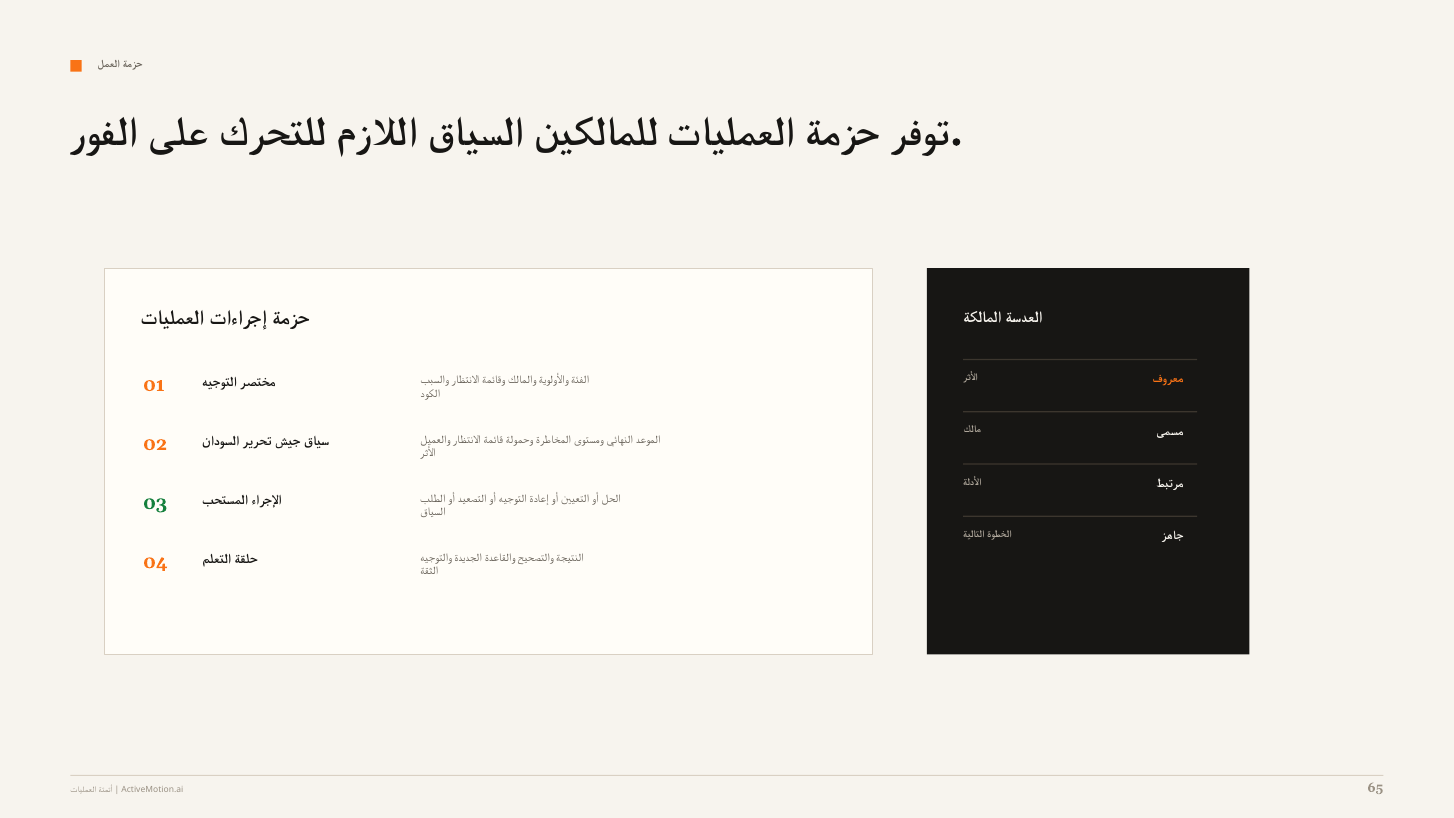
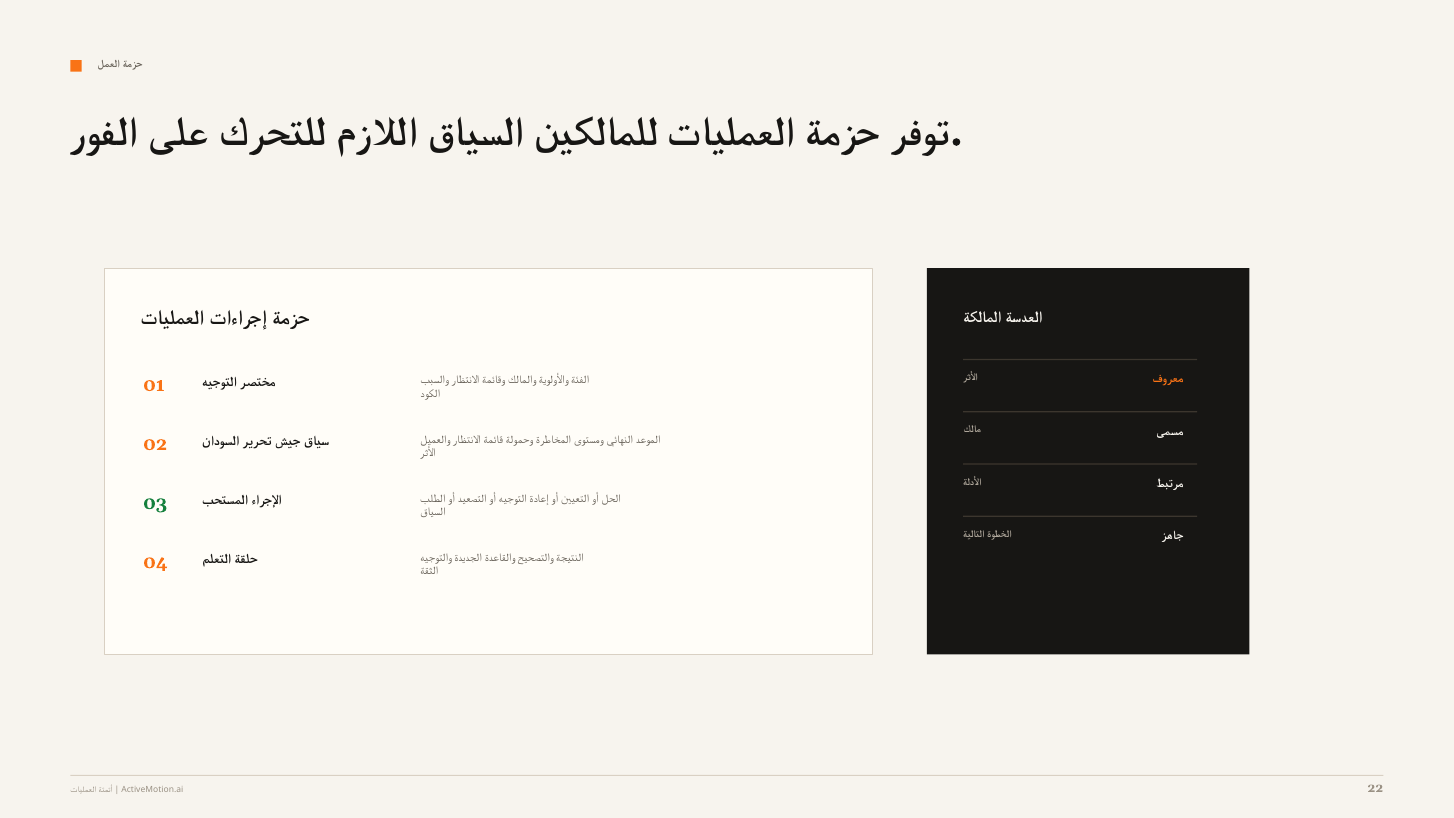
65: 65 -> 22 (1375, 788)
